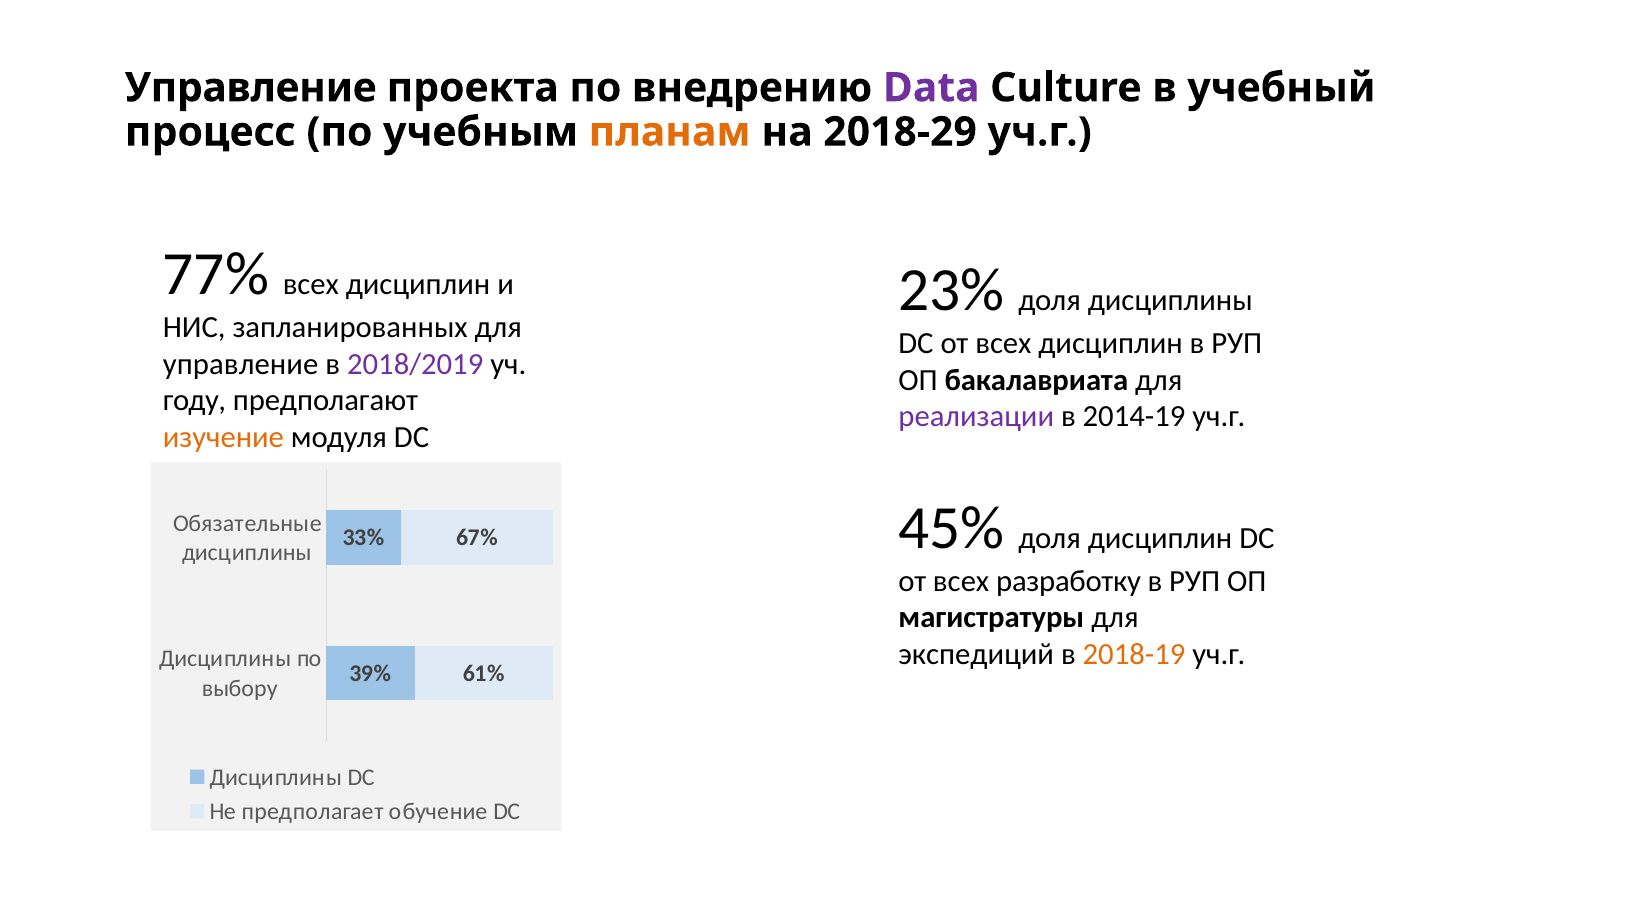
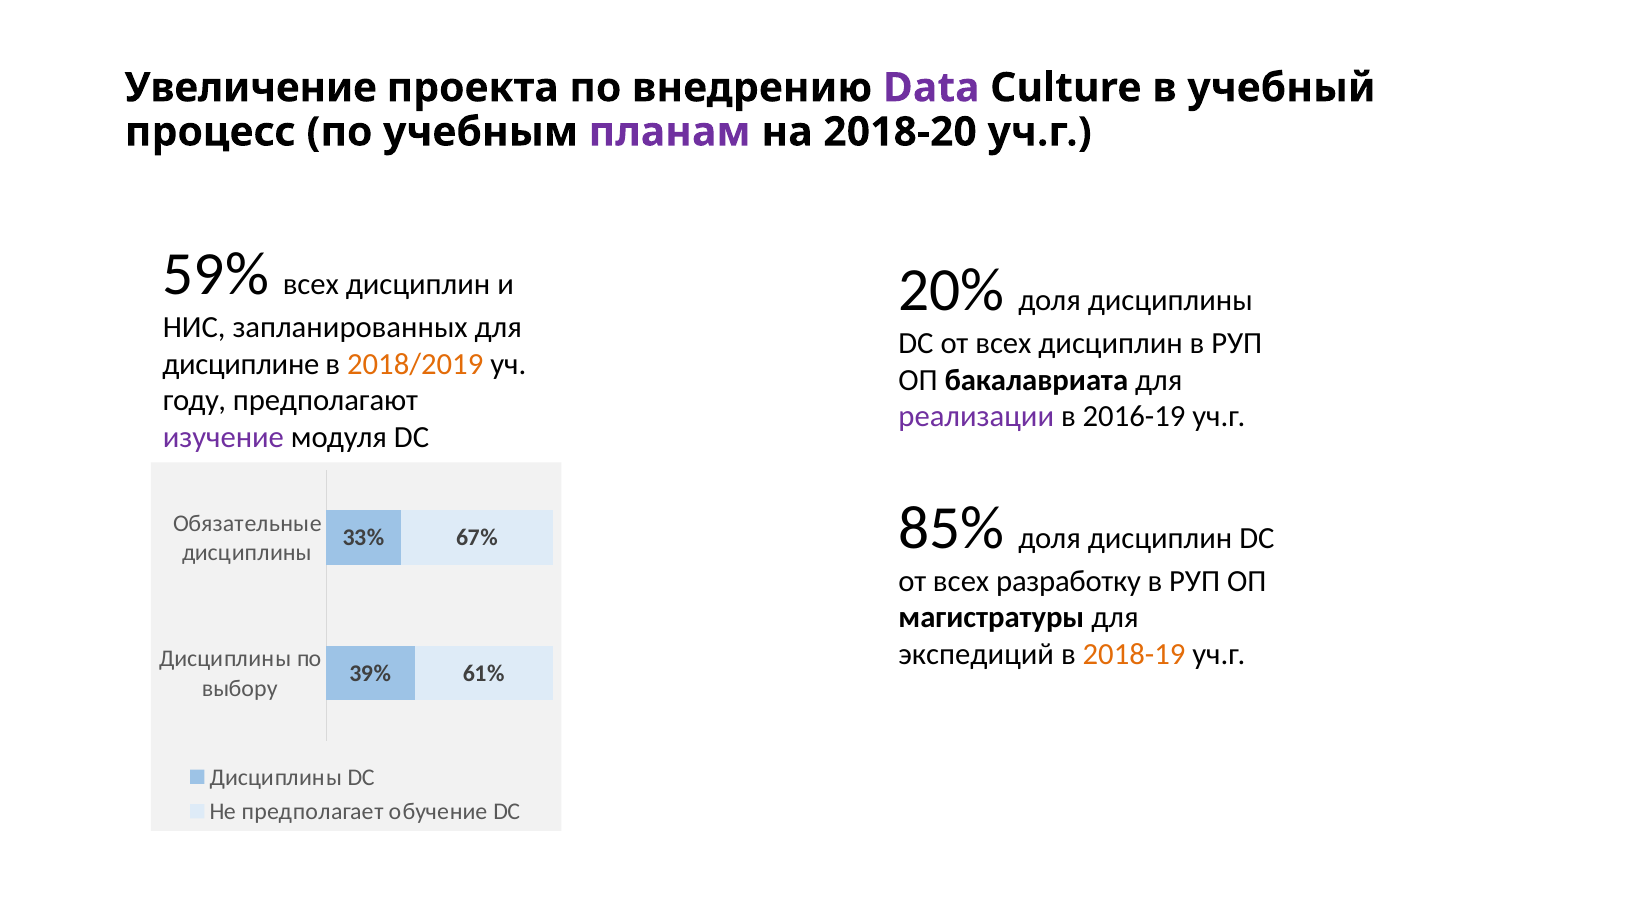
Управление: Управление -> Увеличение (251, 88)
планам colour: orange -> purple (670, 132)
2018-29: 2018-29 -> 2018-20 (900, 132)
77%: 77% -> 59% (216, 274)
23%: 23% -> 20% (951, 290)
управление: управление -> дисциплине (241, 364)
2018/2019 colour: purple -> orange (415, 364)
2014-19: 2014-19 -> 2016-19 (1134, 417)
изучение colour: orange -> purple (223, 438)
45%: 45% -> 85% (951, 528)
